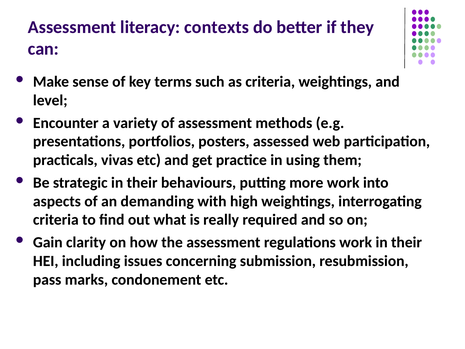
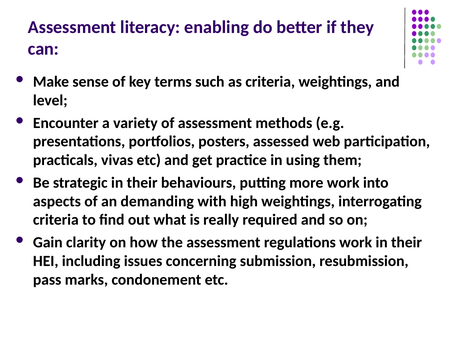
contexts: contexts -> enabling (217, 27)
